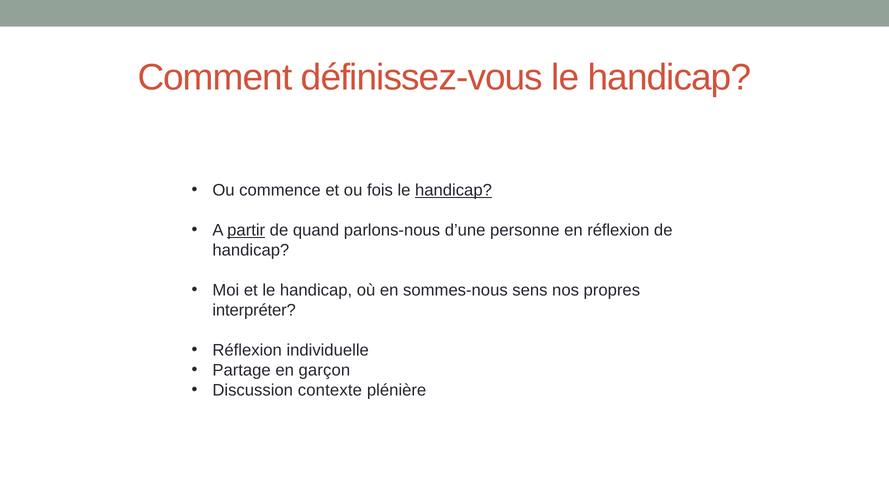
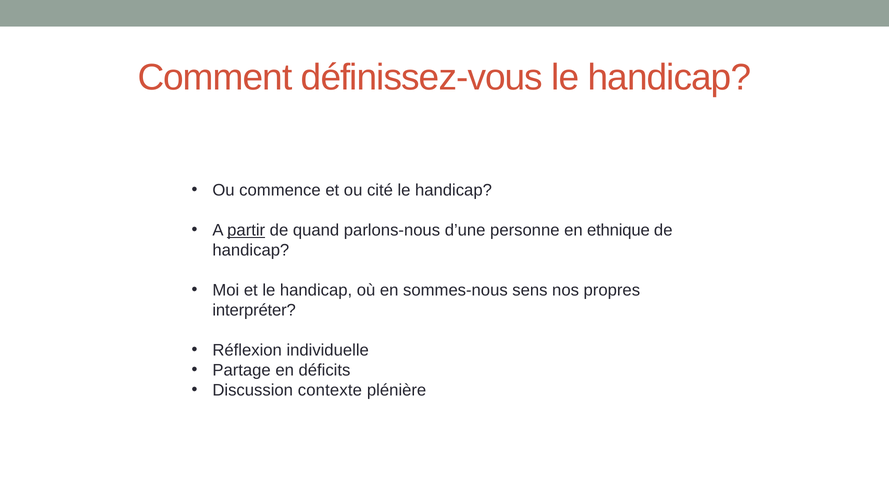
fois: fois -> cité (380, 190)
handicap underline: present -> none (453, 190)
en réflexion: réflexion -> ethnique (618, 230)
garçon: garçon -> déficits (324, 370)
